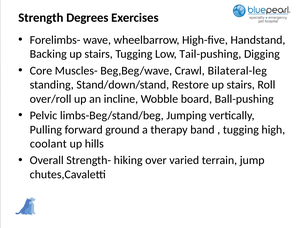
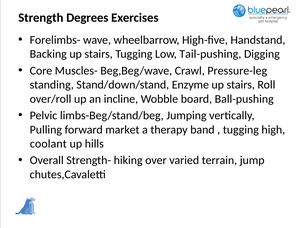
Bilateral-leg: Bilateral-leg -> Pressure-leg (237, 71)
Restore: Restore -> Enzyme (190, 85)
ground: ground -> market (122, 130)
